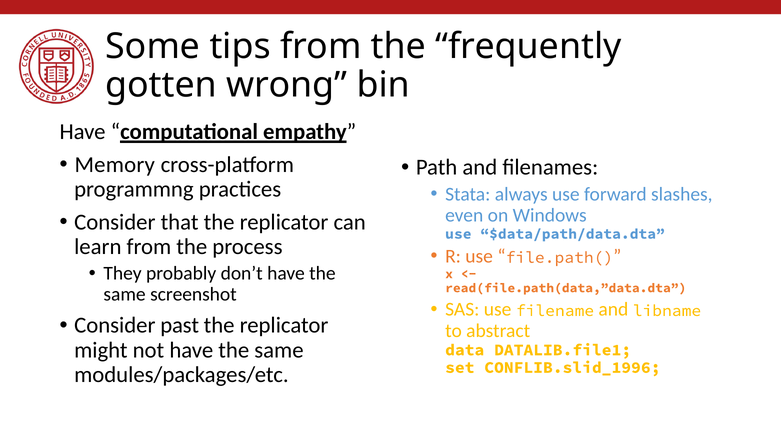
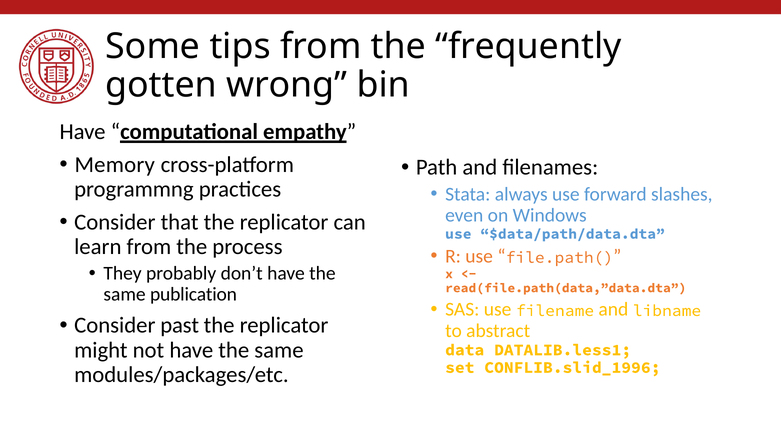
screenshot: screenshot -> publication (193, 295)
DATALIB.file1: DATALIB.file1 -> DATALIB.less1 (563, 350)
